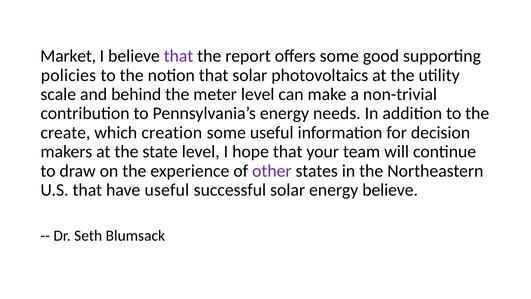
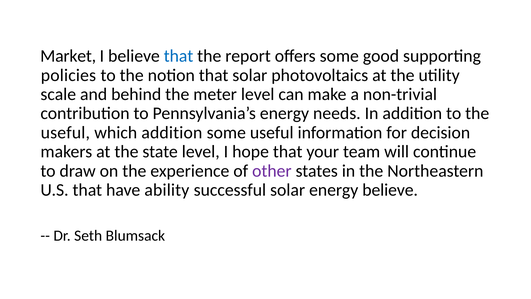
that colour: purple -> blue (179, 56)
create: create -> useful (65, 132)
which creation: creation -> addition (172, 132)
have useful: useful -> ability (167, 190)
